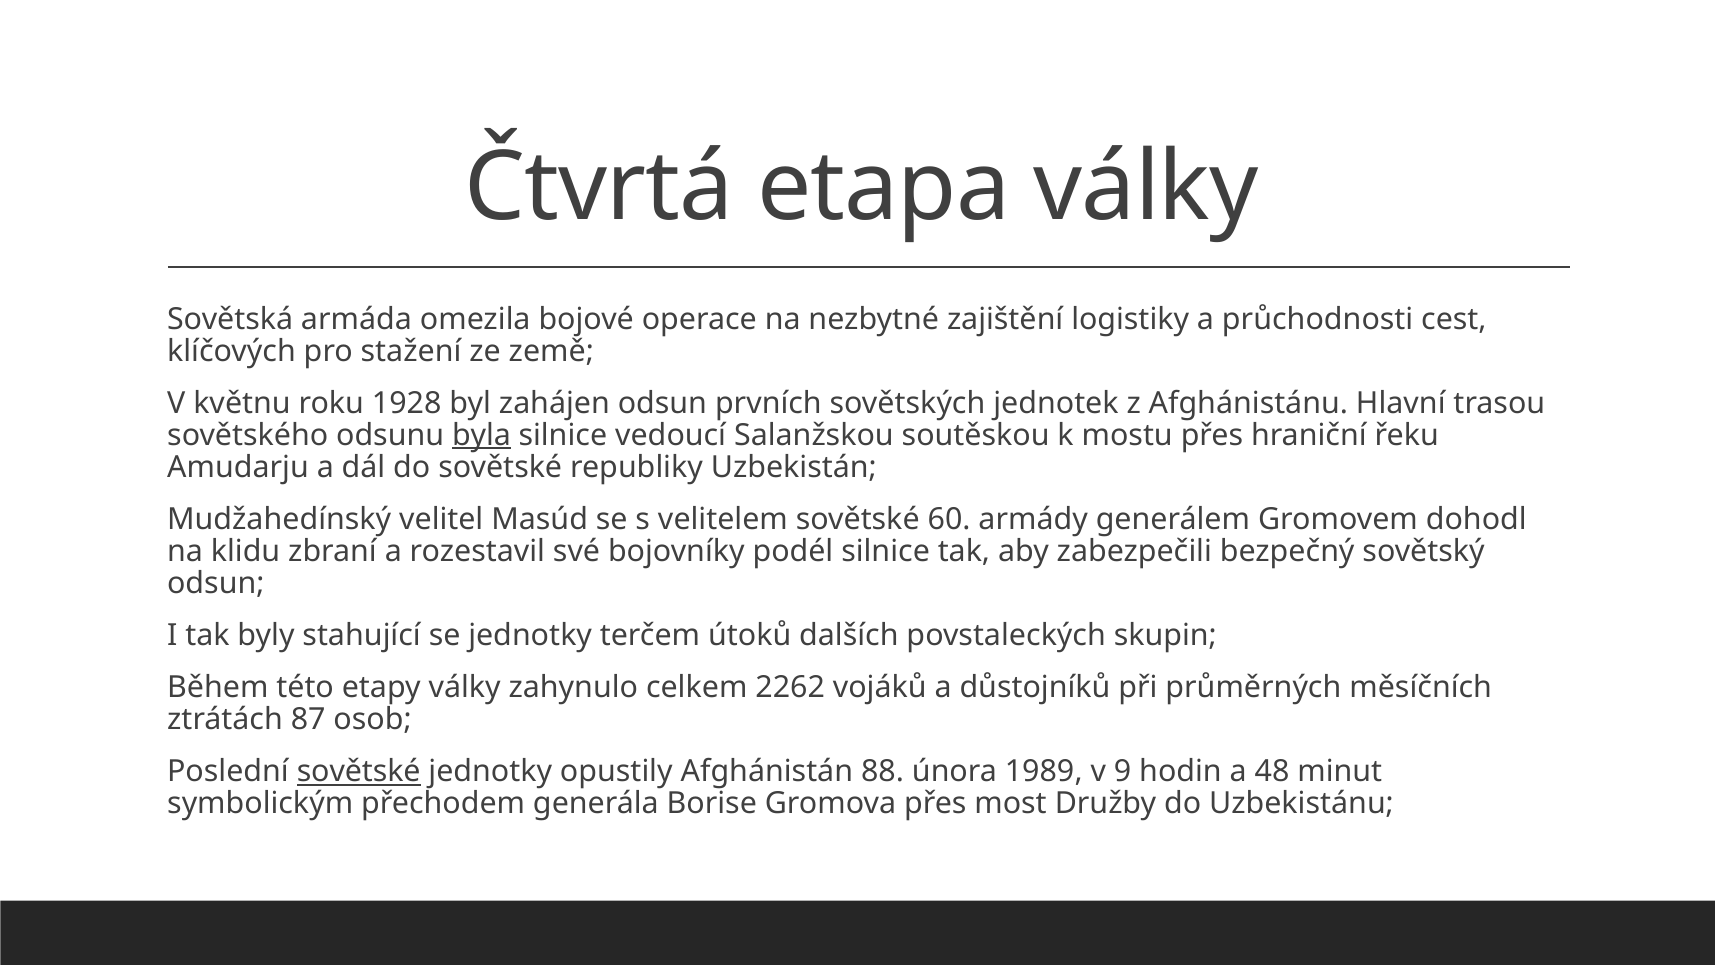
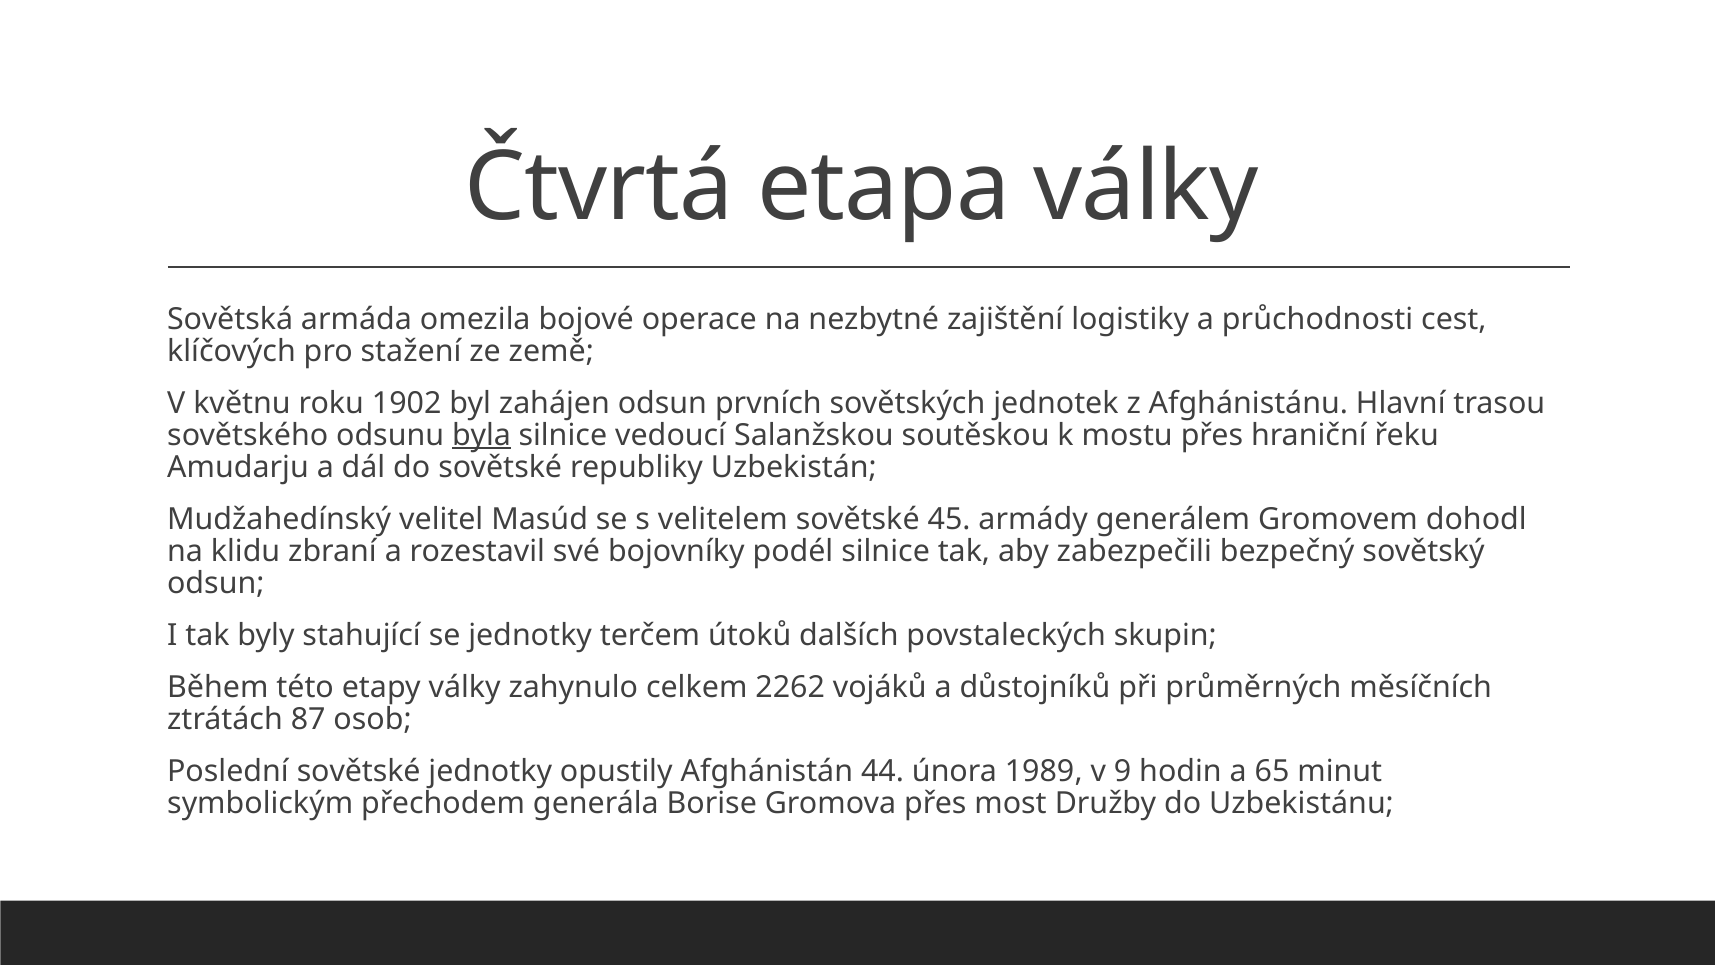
1928: 1928 -> 1902 (407, 403)
60: 60 -> 45 (949, 519)
sovětské underline: present -> none (359, 771)
88: 88 -> 44 (883, 771)
48: 48 -> 65 (1272, 771)
